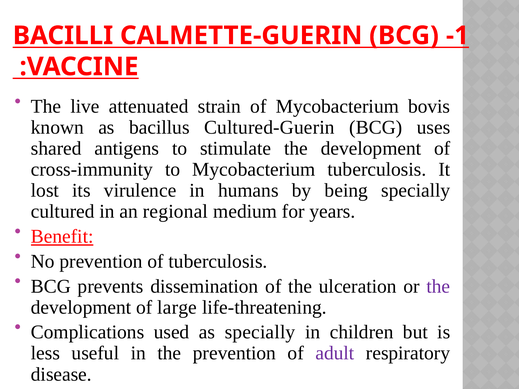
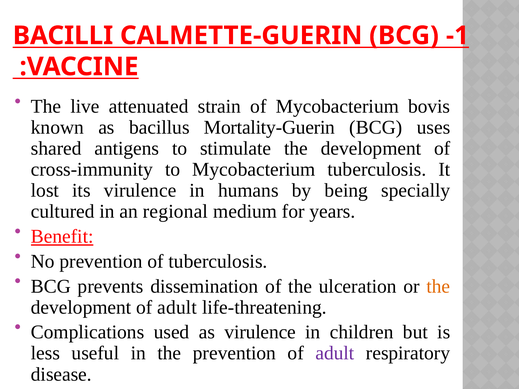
Cultured-Guerin: Cultured-Guerin -> Mortality-Guerin (270, 127)
the colour: purple -> orange (438, 286)
development of large: large -> adult (177, 307)
as specially: specially -> virulence (260, 332)
